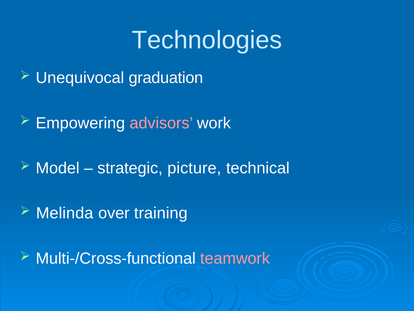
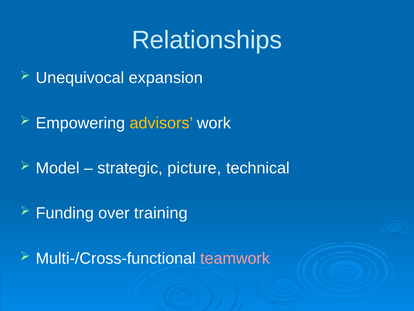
Technologies: Technologies -> Relationships (207, 40)
graduation: graduation -> expansion (166, 78)
advisors colour: pink -> yellow (161, 123)
Melinda: Melinda -> Funding (65, 213)
